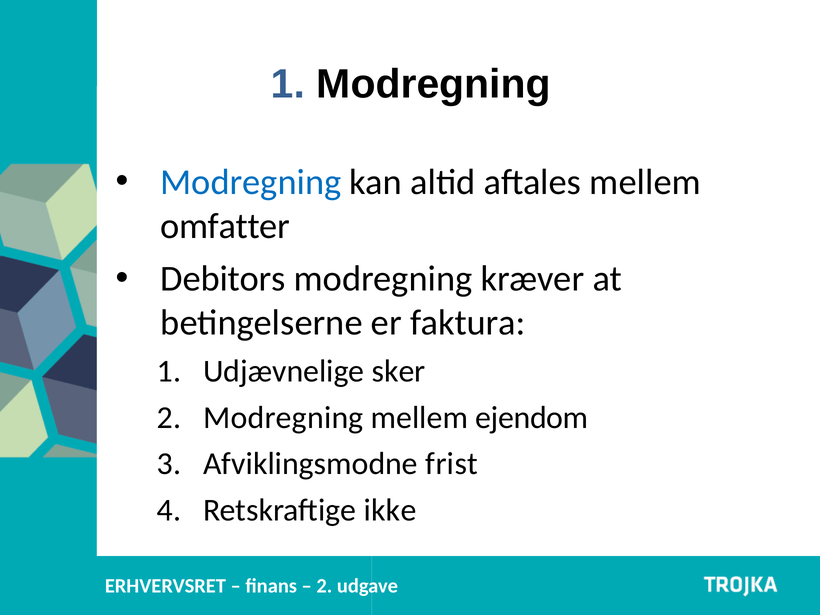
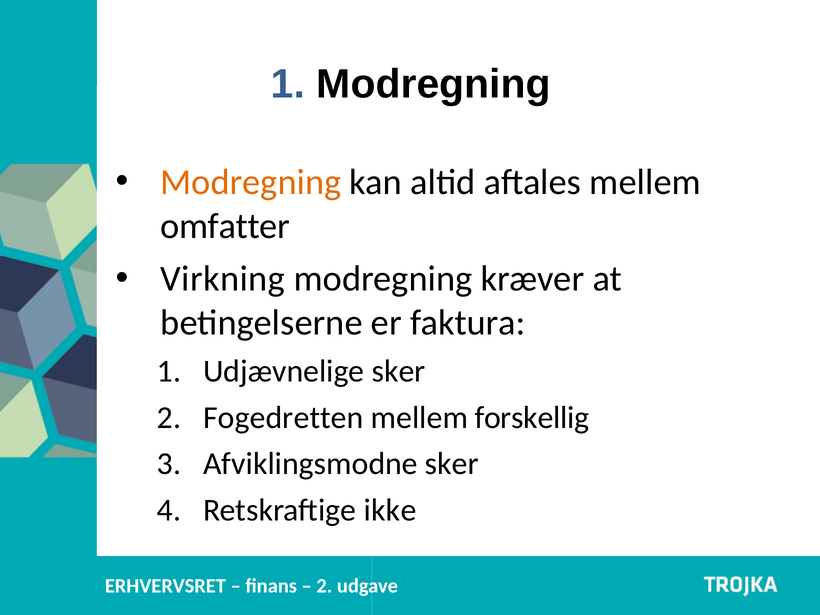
Modregning colour: blue -> orange (251, 182)
Debitors: Debitors -> Virkning (223, 279)
Modregning: Modregning -> Fogedretten (283, 418)
ejendom: ejendom -> forskellig (532, 418)
Afviklingsmodne frist: frist -> sker (452, 464)
